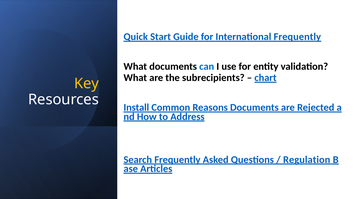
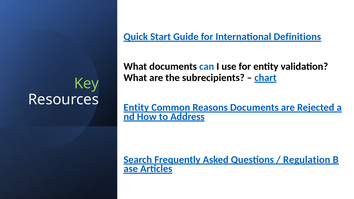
International Frequently: Frequently -> Definitions (297, 37)
Key colour: yellow -> light green (87, 84)
Install: Install -> Entity (136, 108)
